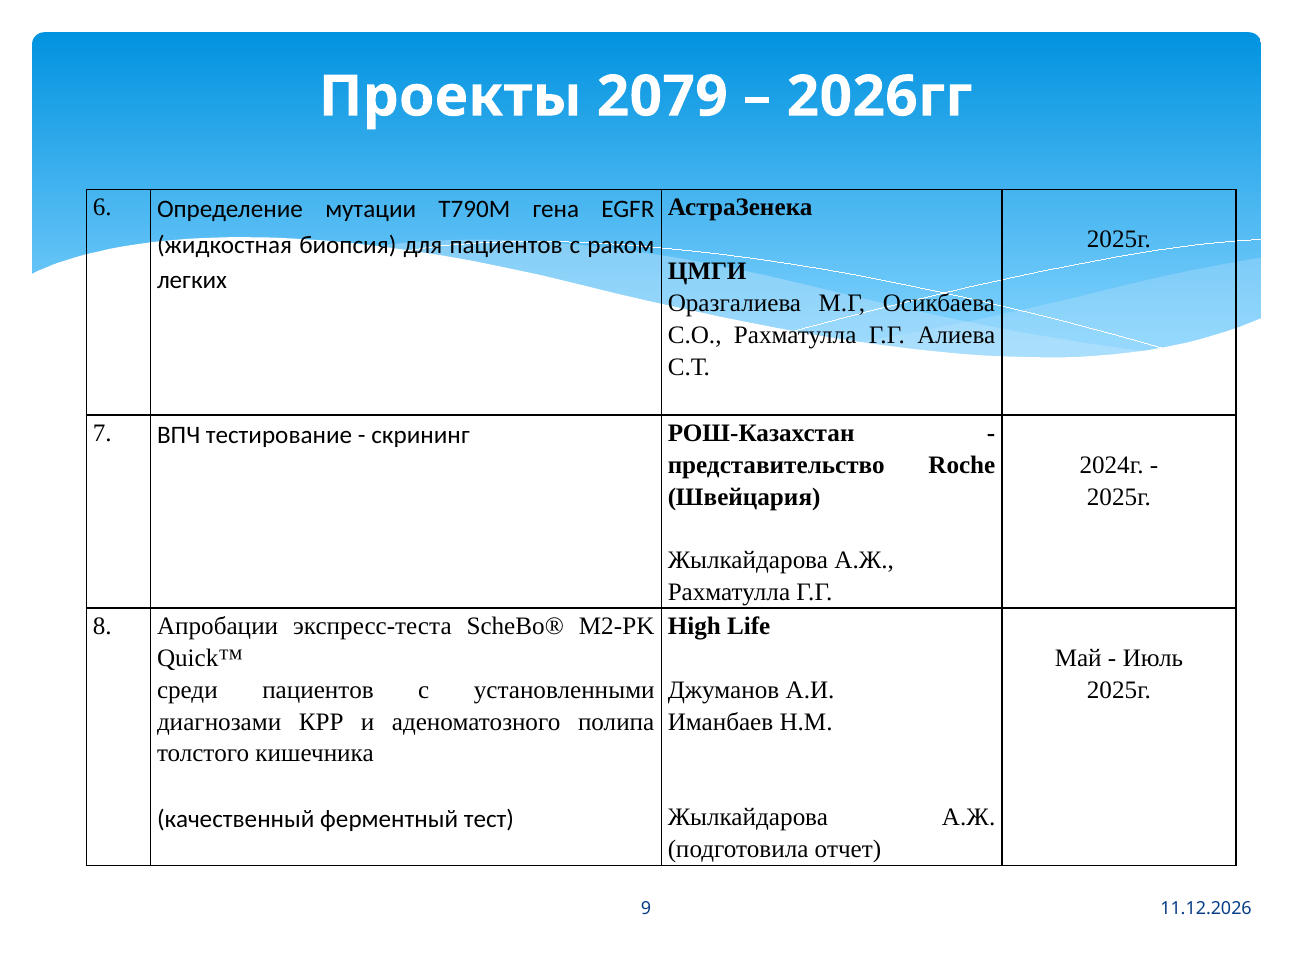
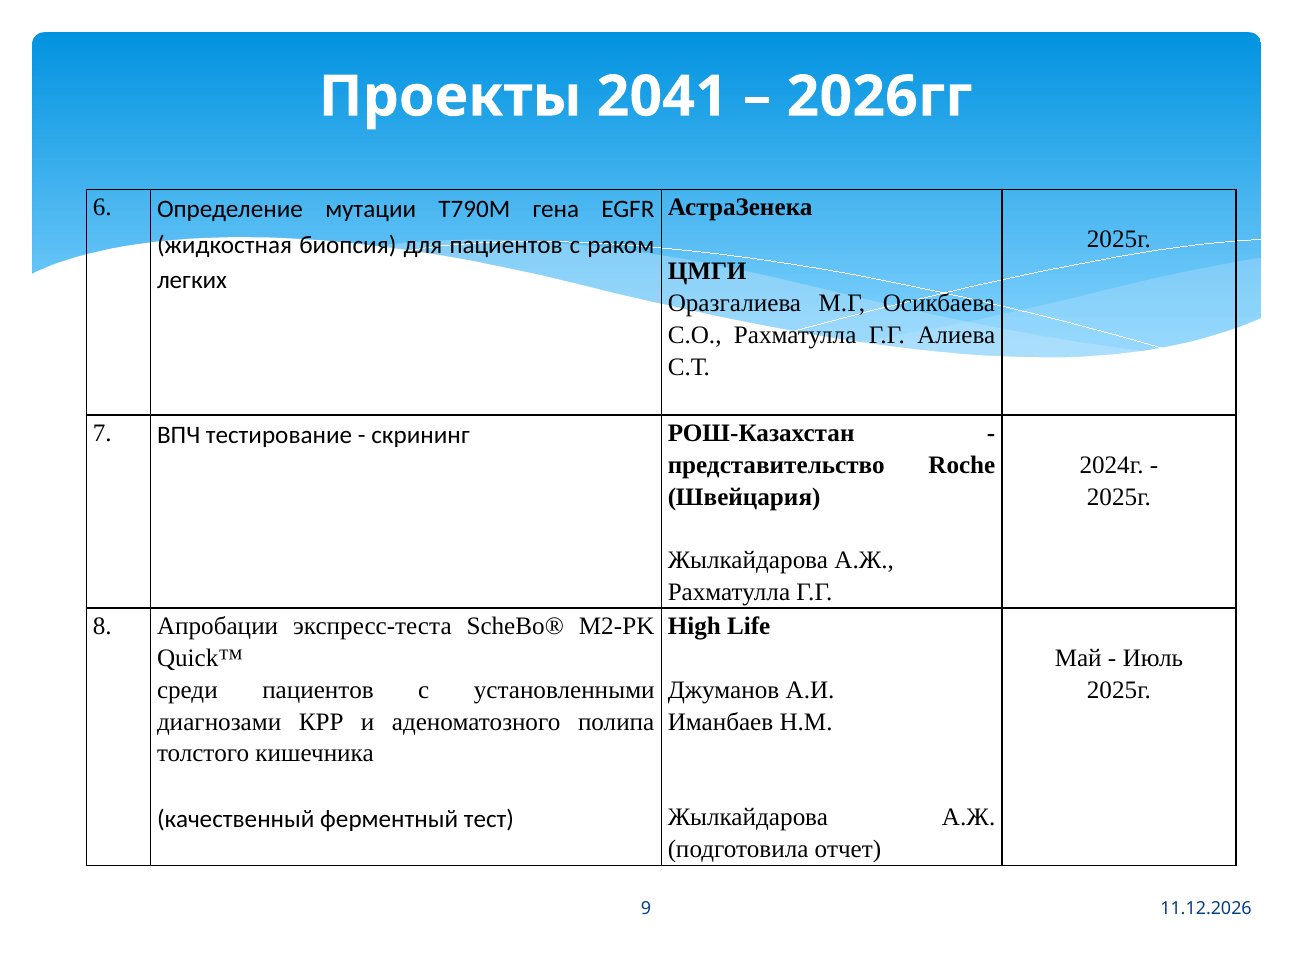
2079: 2079 -> 2041 (662, 97)
